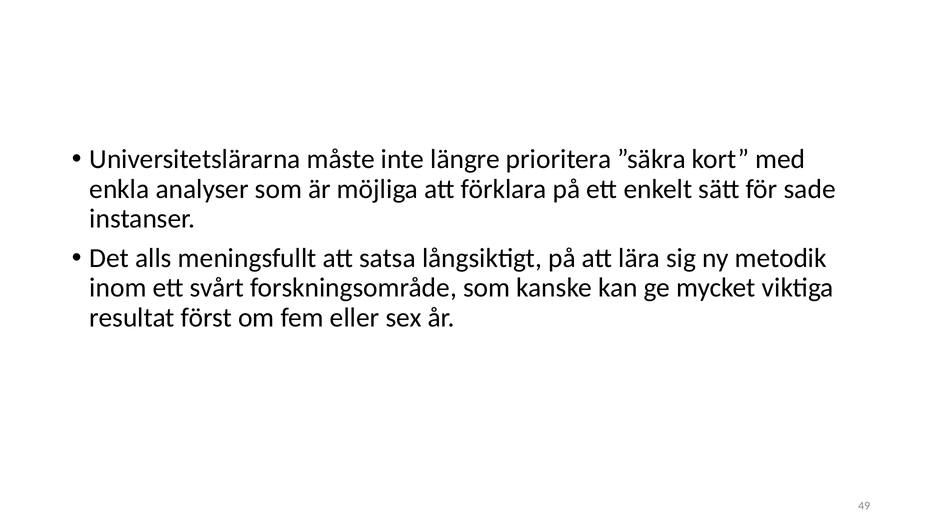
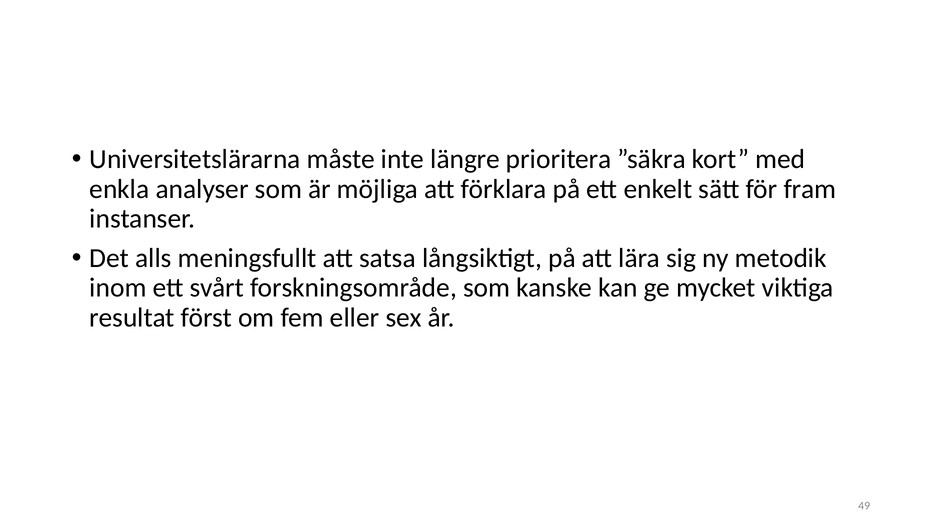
sade: sade -> fram (810, 189)
